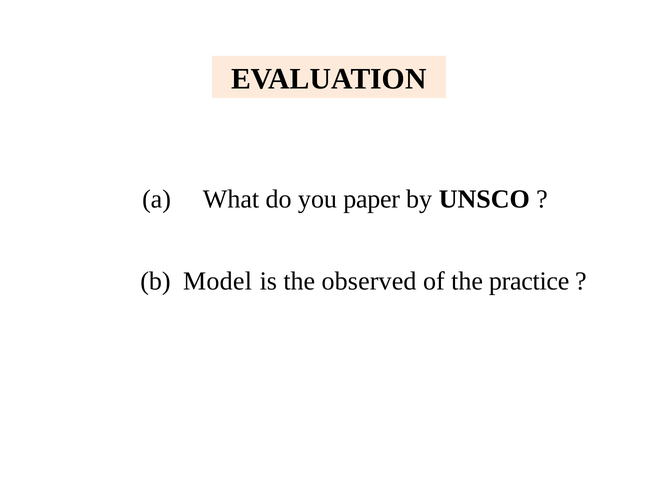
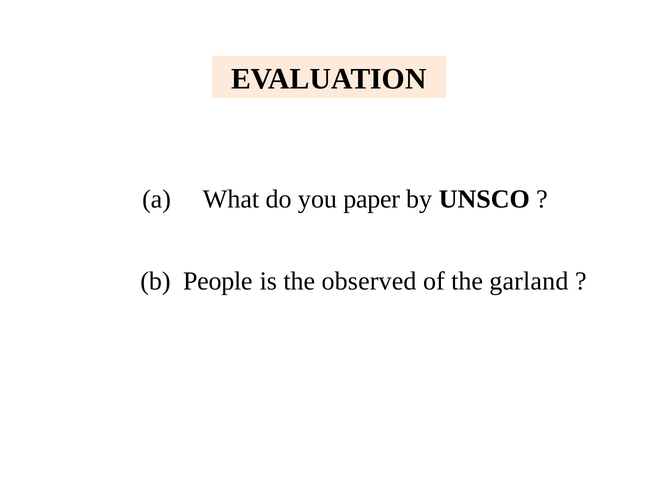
Model: Model -> People (218, 281)
practice: practice -> garland (529, 281)
